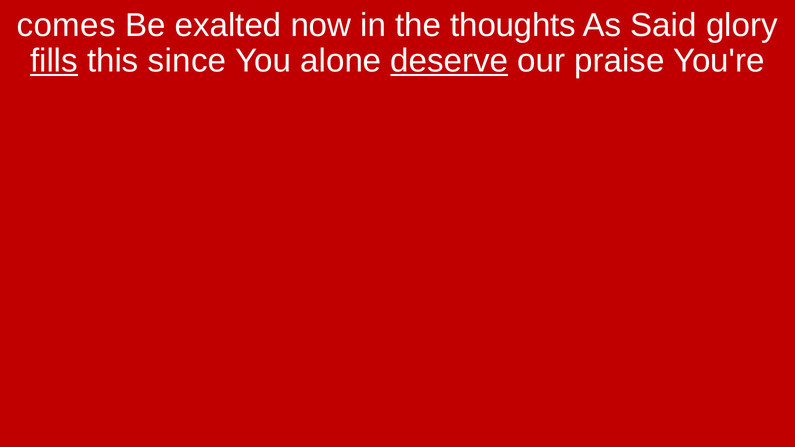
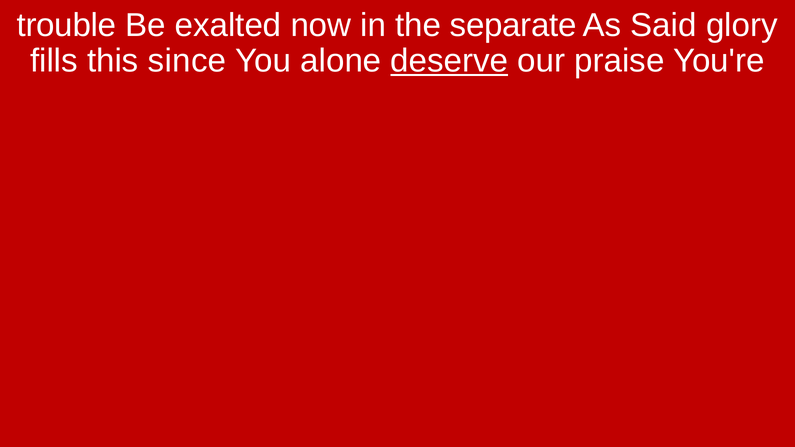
comes: comes -> trouble (66, 25)
thoughts: thoughts -> separate (513, 25)
fills underline: present -> none (54, 61)
